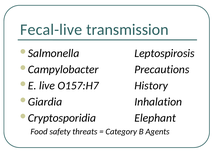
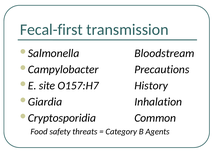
Fecal-live: Fecal-live -> Fecal-first (51, 30)
Leptospirosis: Leptospirosis -> Bloodstream (164, 53)
live: live -> site (47, 85)
Elephant: Elephant -> Common (155, 118)
